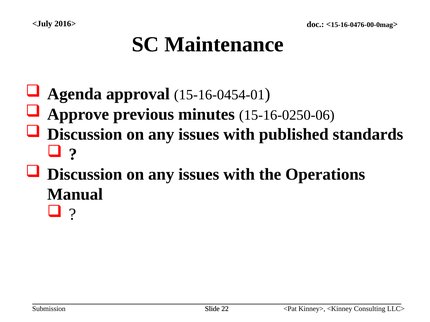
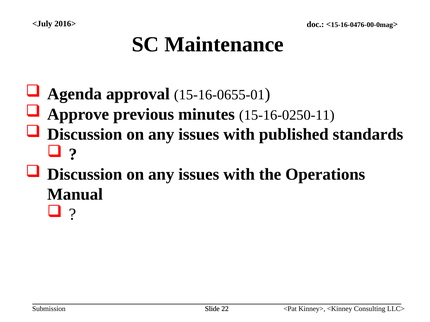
15-16-0454-01: 15-16-0454-01 -> 15-16-0655-01 (219, 95)
15-16-0250-06: 15-16-0250-06 -> 15-16-0250-11 (287, 115)
